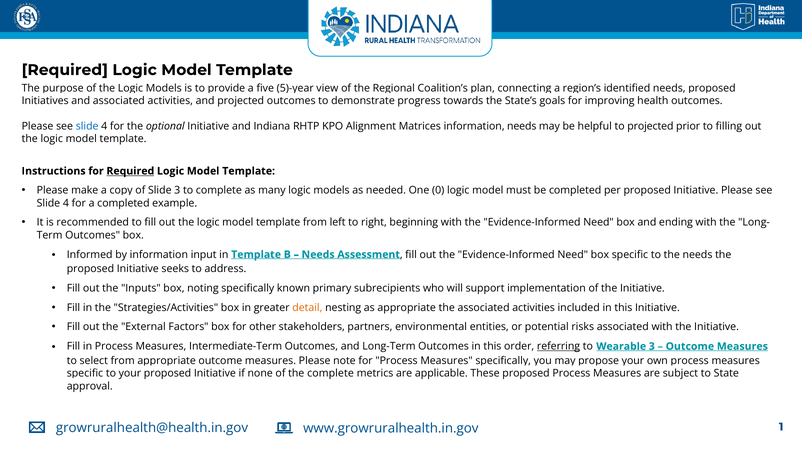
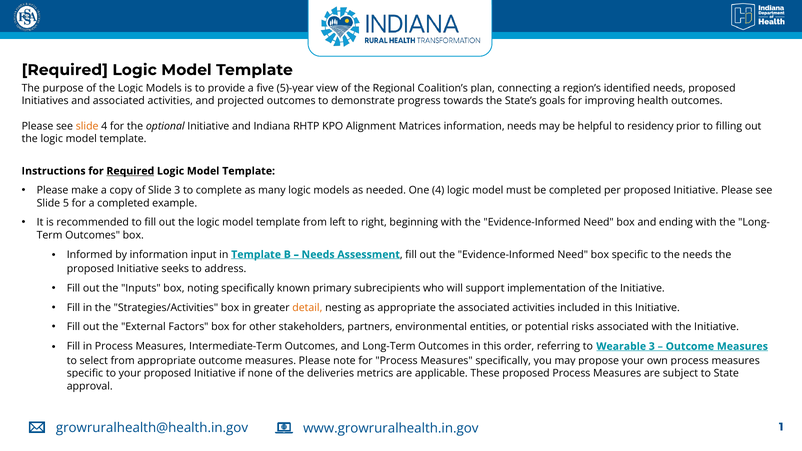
slide colour: blue -> orange (87, 126)
to projected: projected -> residency (650, 126)
One 0: 0 -> 4 (438, 190)
4: 4 -> 5 (66, 203)
referring underline: present -> none (559, 346)
the complete: complete -> deliveries (331, 373)
